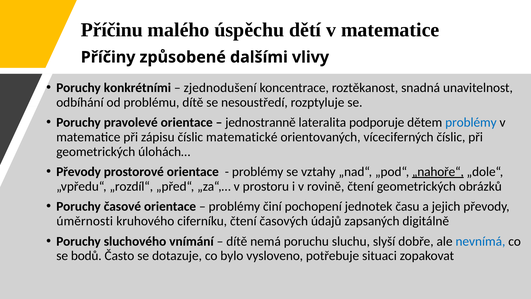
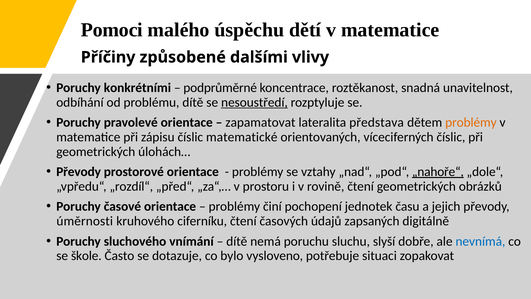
Příčinu: Příčinu -> Pomoci (112, 30)
zjednodušení: zjednodušení -> podprůměrné (220, 88)
nesoustředí underline: none -> present (254, 102)
jednostranně: jednostranně -> zapamatovat (260, 122)
podporuje: podporuje -> představa (377, 122)
problémy colour: blue -> orange (471, 122)
bodů: bodů -> škole (86, 256)
